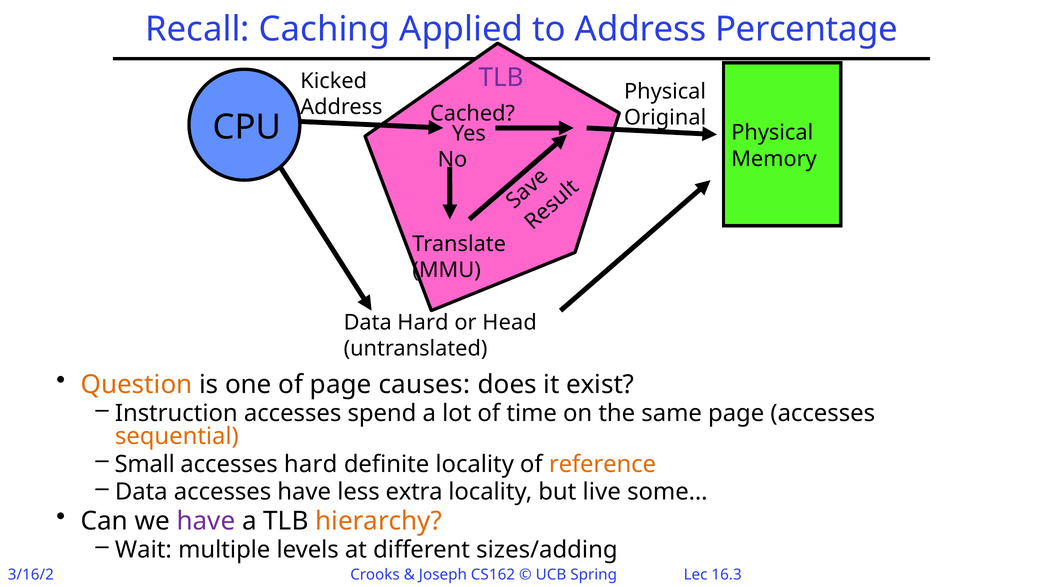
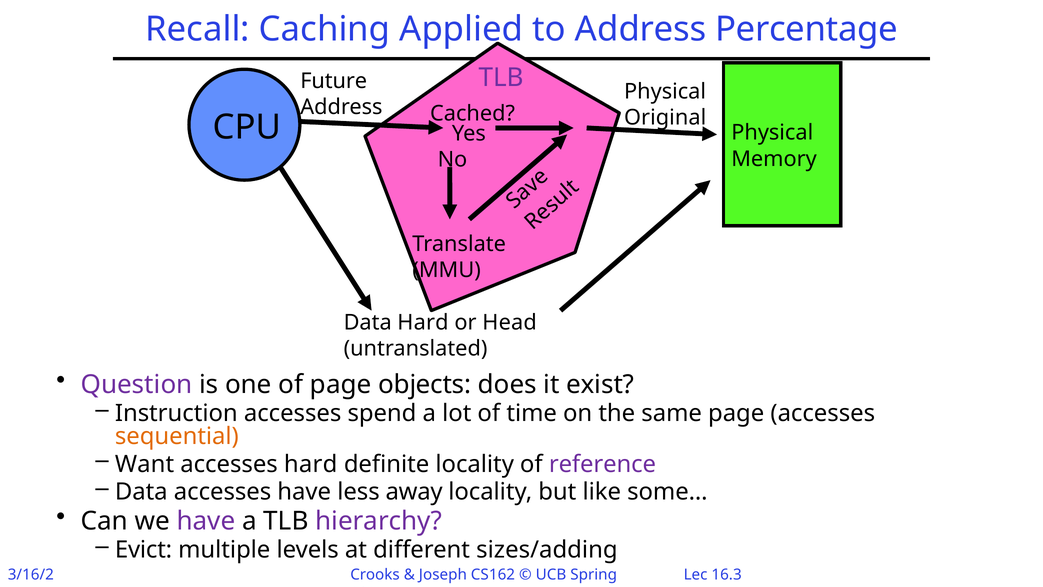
Kicked: Kicked -> Future (334, 81)
Question colour: orange -> purple (137, 384)
causes: causes -> objects (425, 384)
Small: Small -> Want (145, 464)
reference colour: orange -> purple (602, 464)
extra: extra -> away (414, 492)
live: live -> like (602, 492)
hierarchy colour: orange -> purple (379, 521)
Wait: Wait -> Evict (144, 550)
